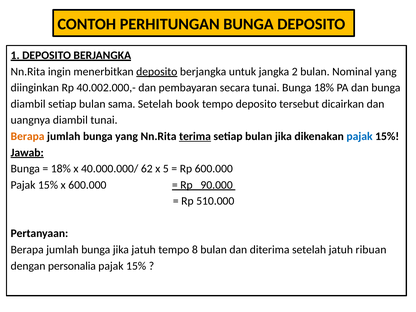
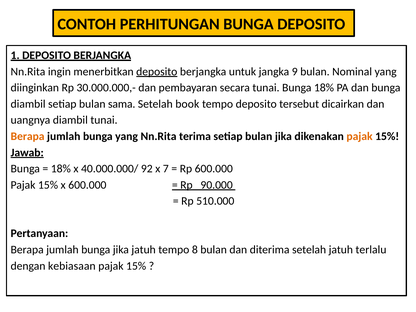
2: 2 -> 9 (295, 72)
40.002.000,-: 40.002.000,- -> 30.000.000,- (106, 88)
terima underline: present -> none (195, 136)
pajak colour: blue -> orange (360, 136)
62: 62 -> 92 (147, 169)
5: 5 -> 7 (166, 169)
ribuan: ribuan -> terlalu (371, 250)
personalia: personalia -> kebiasaan (72, 266)
